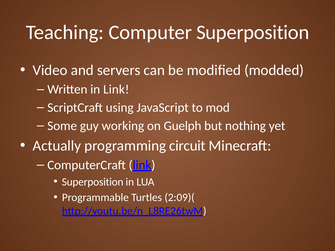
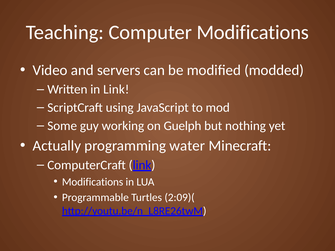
Computer Superposition: Superposition -> Modifications (253, 32)
circuit: circuit -> water (187, 146)
Superposition: Superposition -> Modifications (93, 182)
